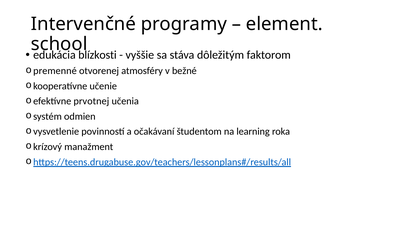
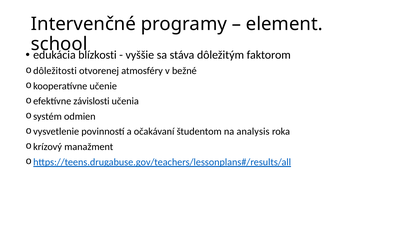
premenné: premenné -> dôležitosti (55, 71)
prvotnej: prvotnej -> závislosti (91, 101)
learning: learning -> analysis (253, 132)
